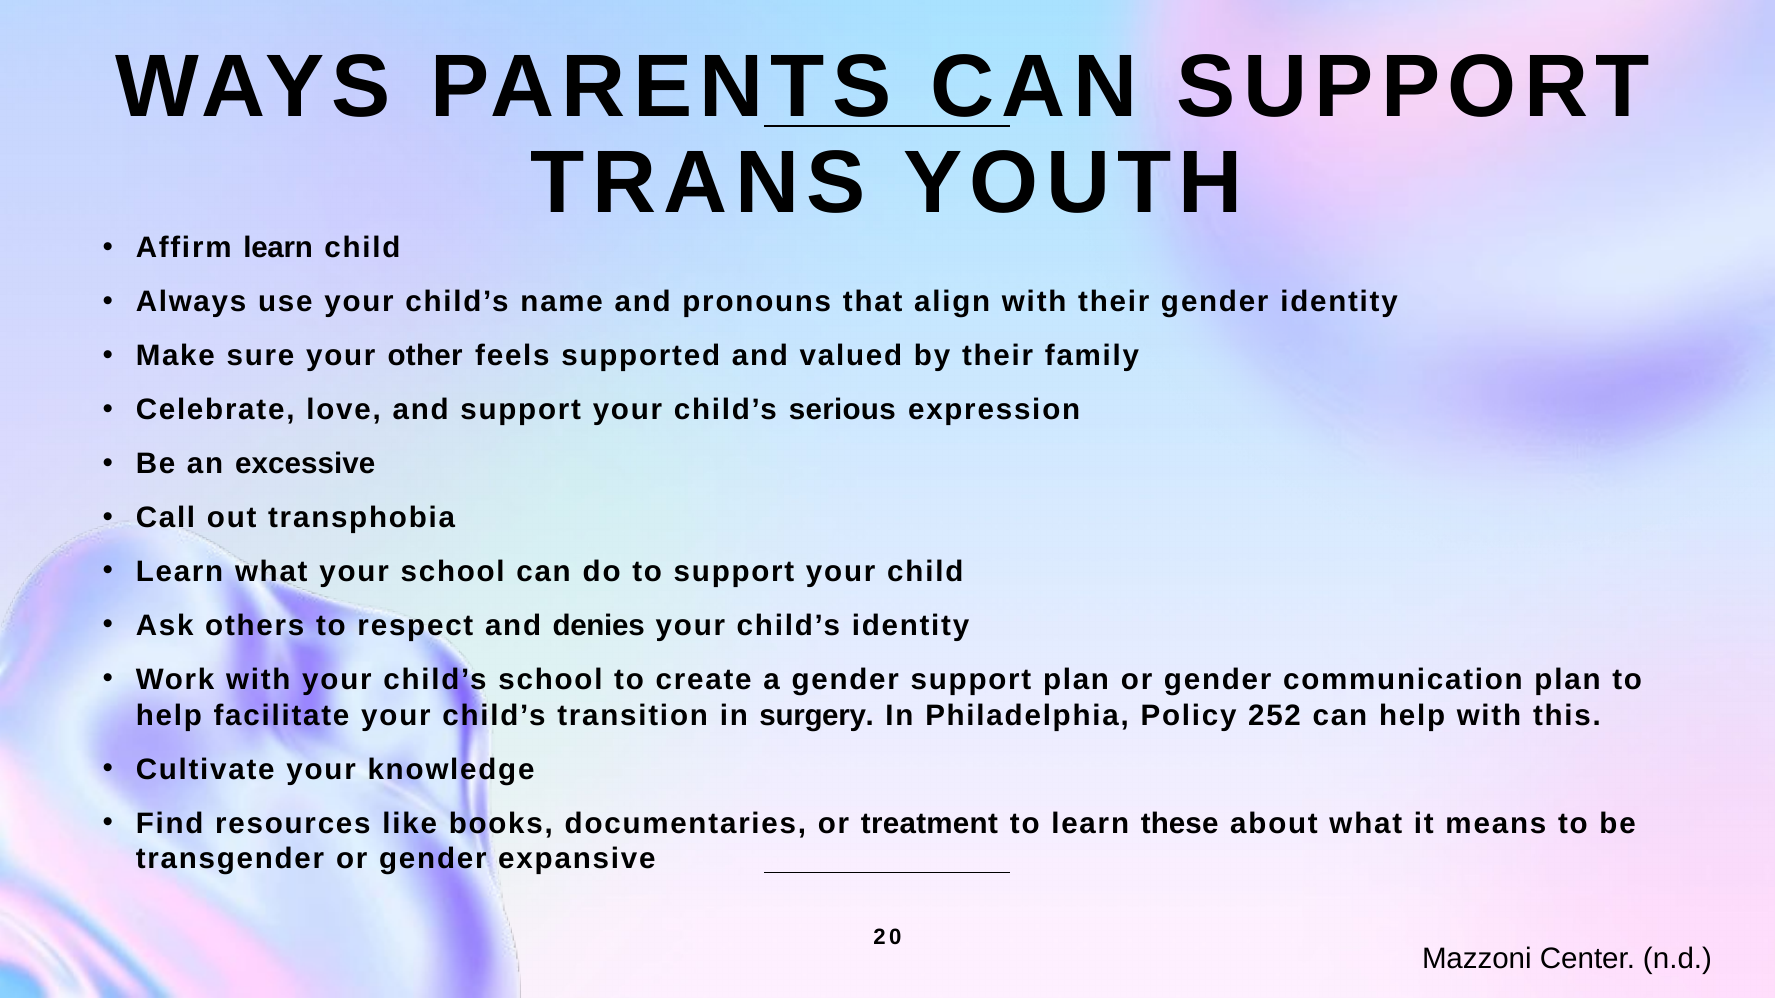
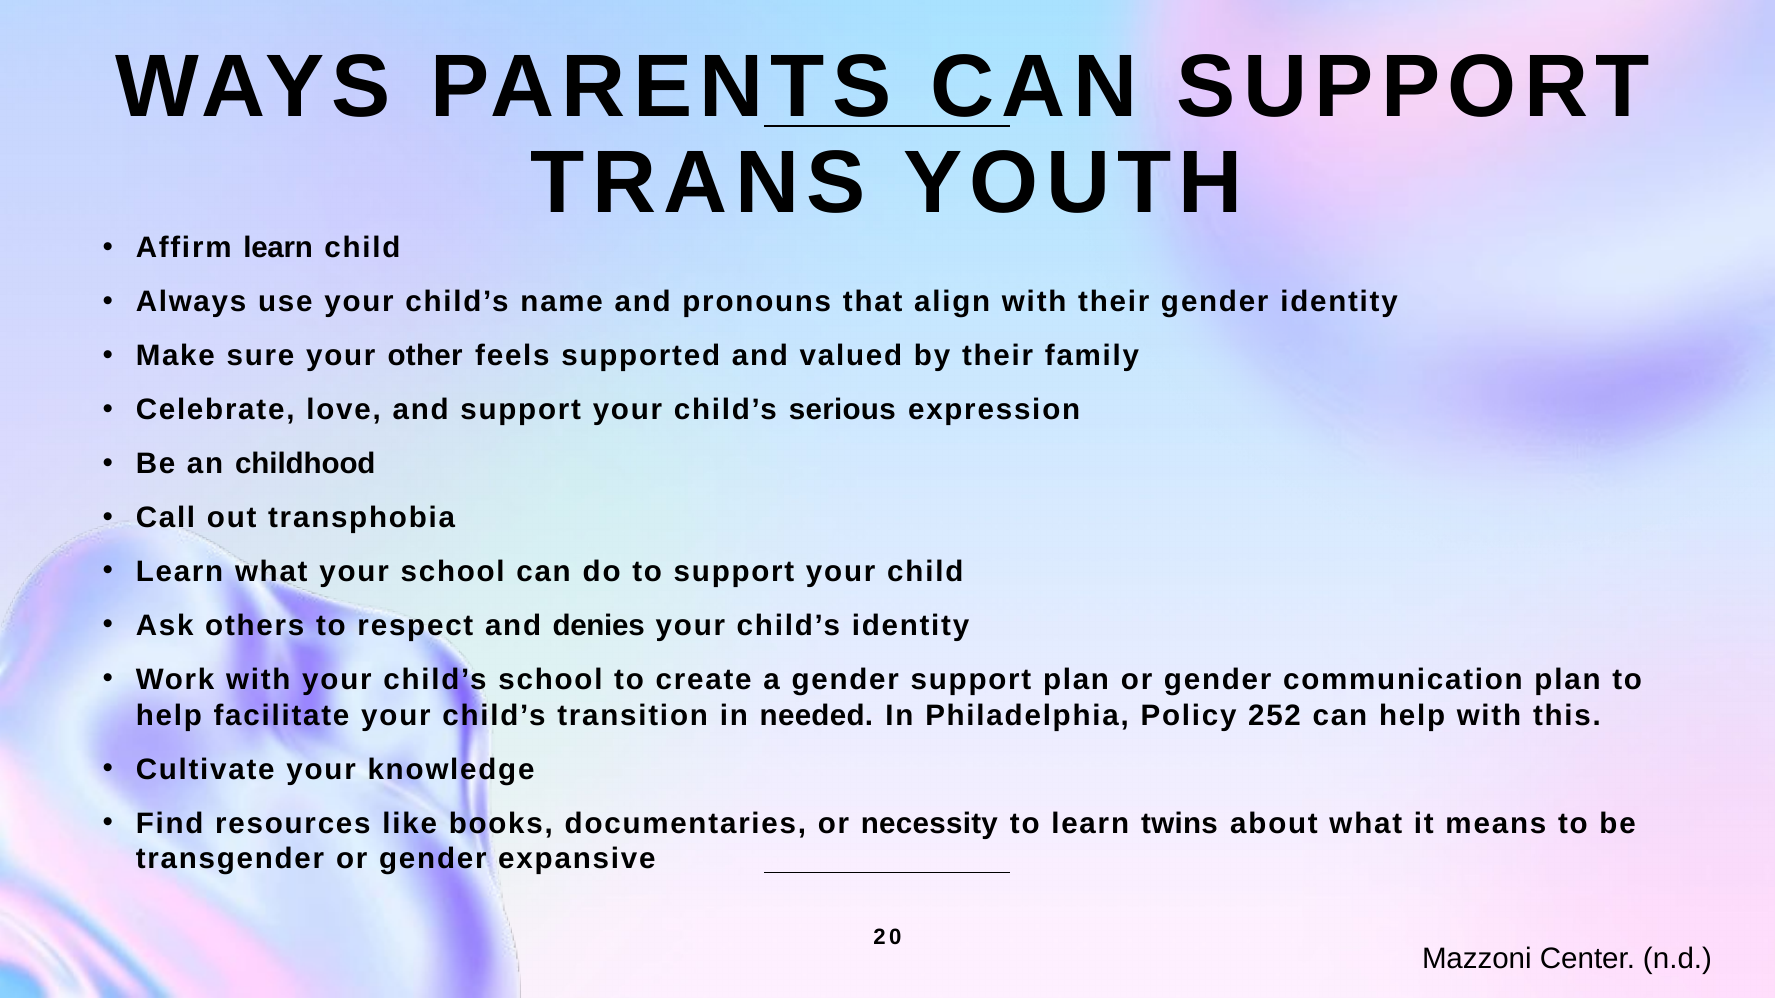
excessive: excessive -> childhood (305, 464)
surgery: surgery -> needed (816, 716)
treatment: treatment -> necessity (929, 824)
these: these -> twins (1180, 824)
